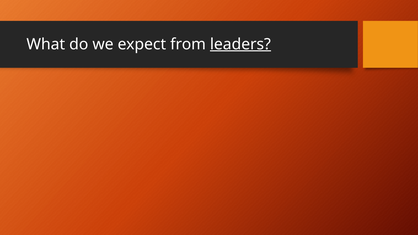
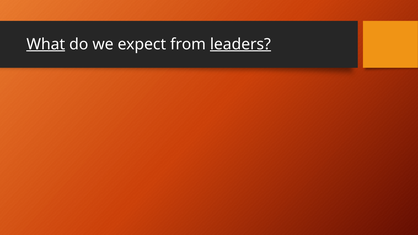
What underline: none -> present (46, 44)
